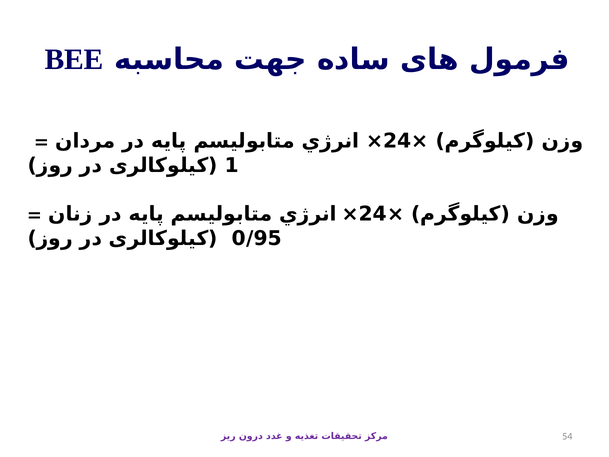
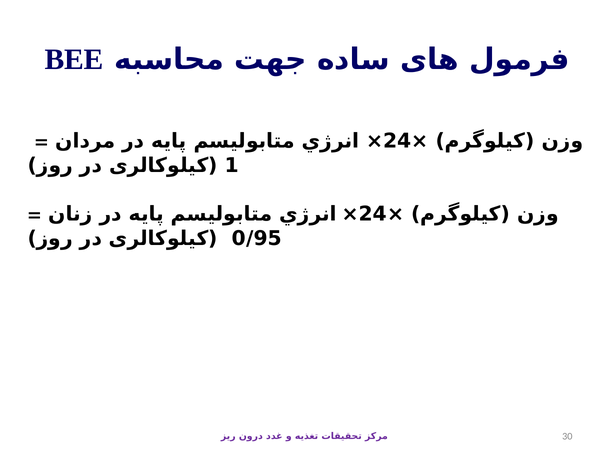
54: 54 -> 30 (567, 436)
